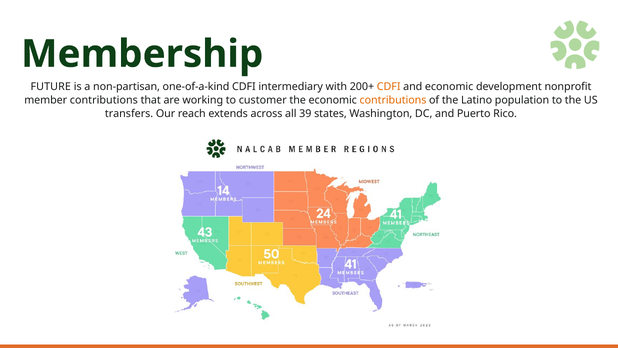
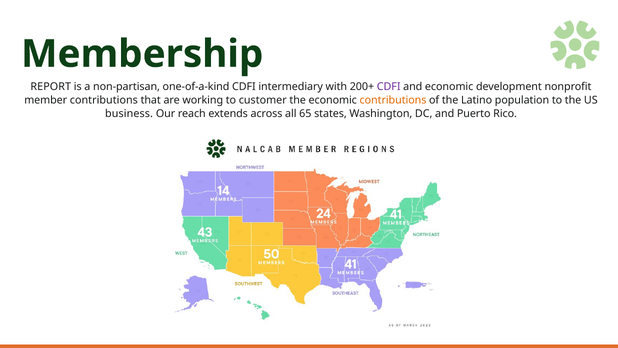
FUTURE: FUTURE -> REPORT (51, 87)
CDFI colour: orange -> purple (389, 87)
transfers: transfers -> business (129, 113)
39: 39 -> 65 (305, 113)
